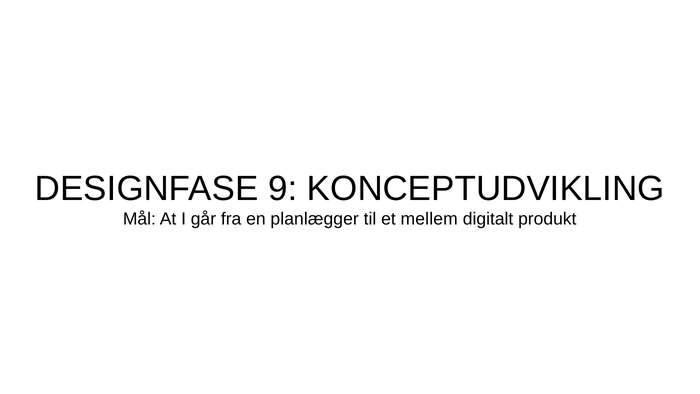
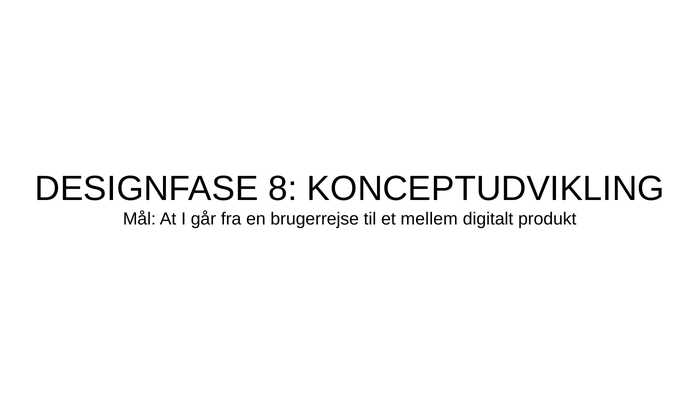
9: 9 -> 8 (283, 189)
planlægger: planlægger -> brugerrejse (315, 219)
